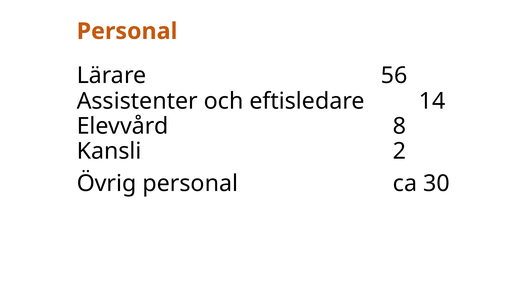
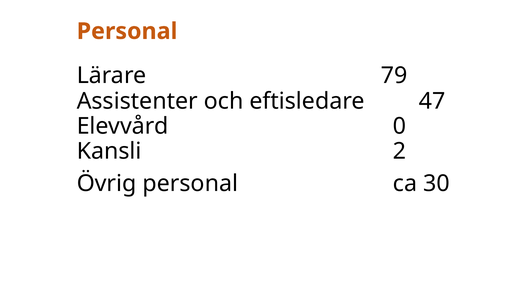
56: 56 -> 79 (394, 76)
14: 14 -> 47 (432, 101)
8: 8 -> 0 (400, 126)
